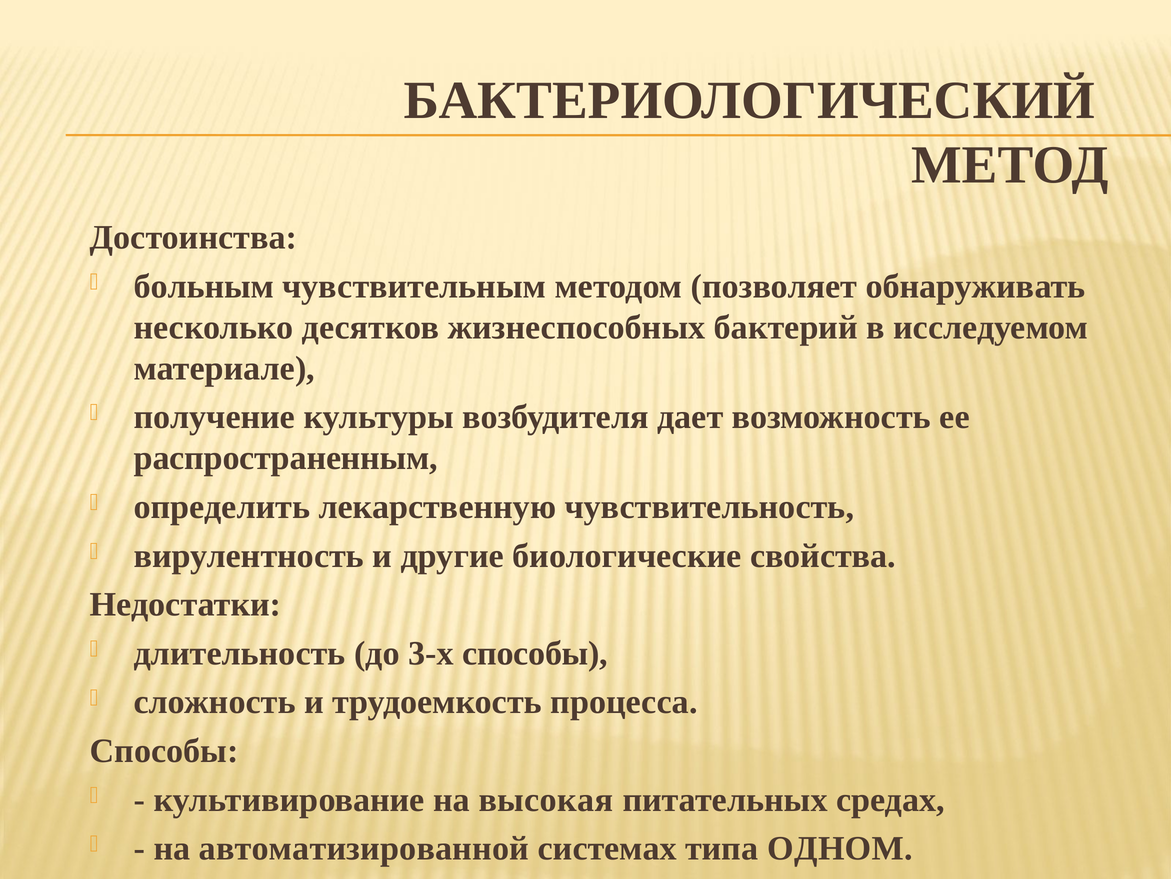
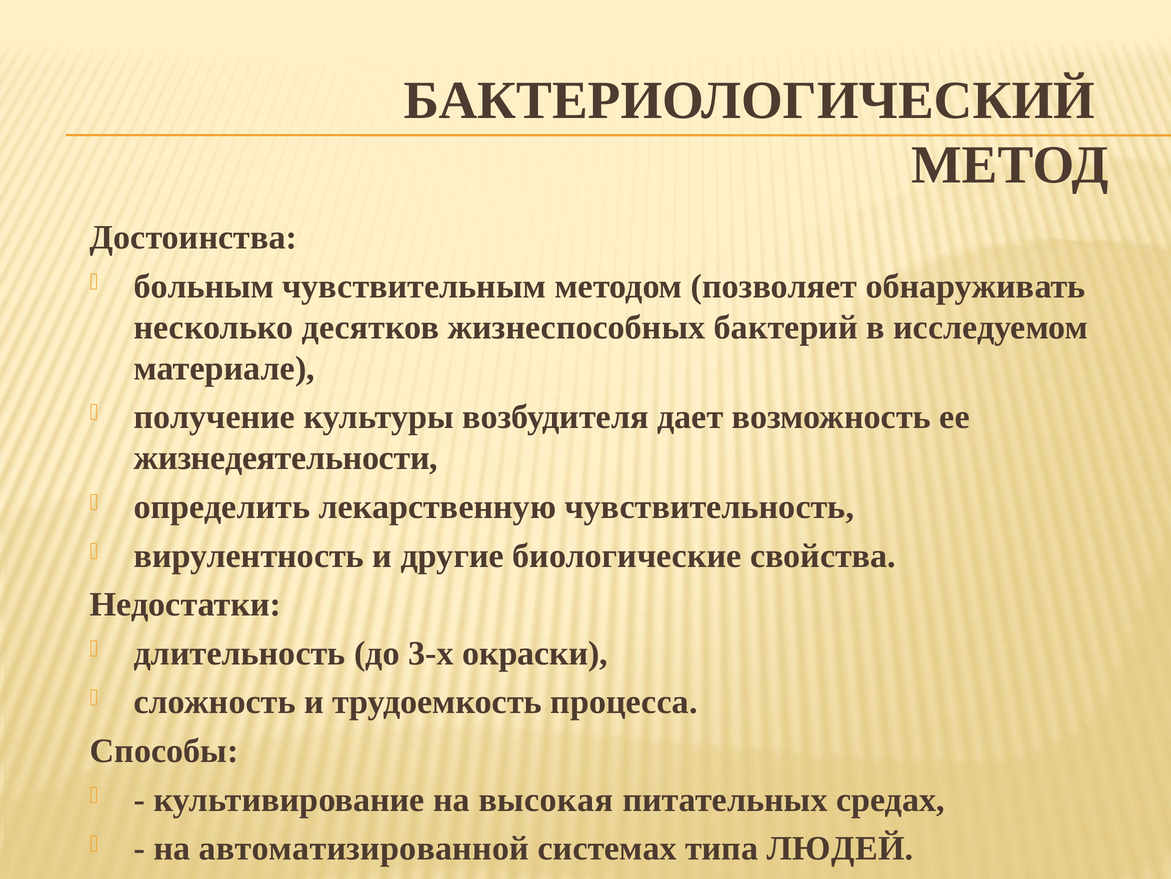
распространенным: распространенным -> жизнедеятельности (286, 458)
3-х способы: способы -> окраски (535, 653)
ОДНОМ: ОДНОМ -> ЛЮДЕЙ (840, 848)
